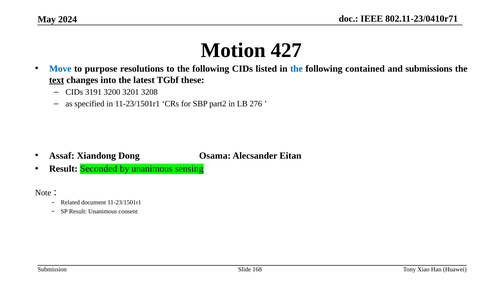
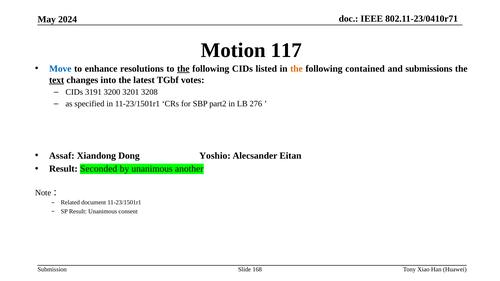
427: 427 -> 117 (286, 50)
purpose: purpose -> enhance (101, 69)
the underline: none -> present (183, 69)
the colour: blue -> orange (297, 69)
these: these -> votes (193, 80)
Osama: Osama -> Yoshio (215, 156)
sensing: sensing -> another (189, 169)
